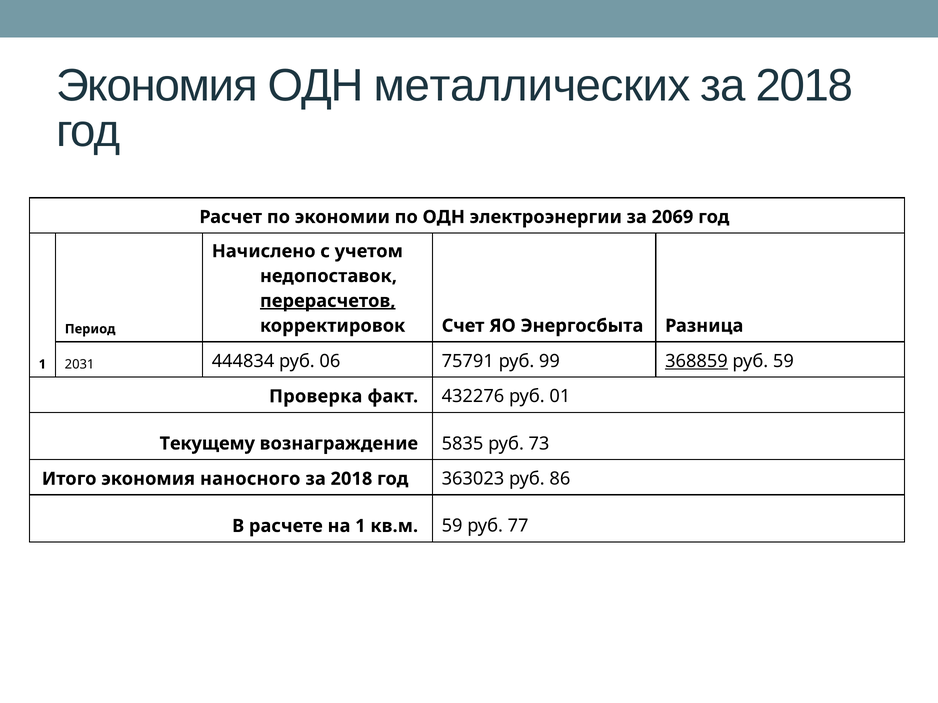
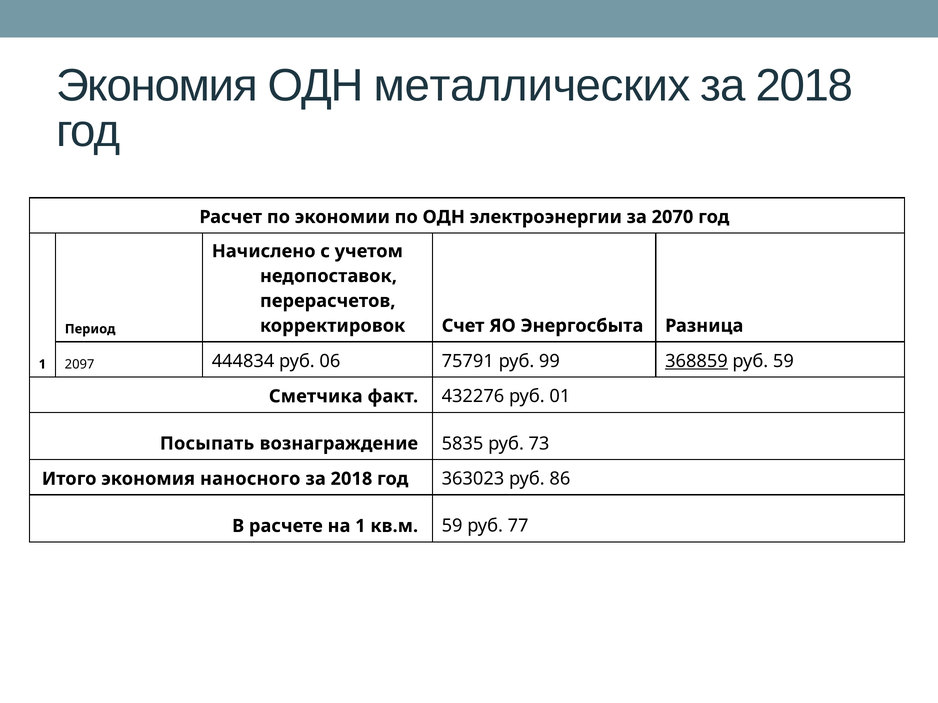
2069: 2069 -> 2070 (672, 217)
перерасчетов underline: present -> none (328, 301)
2031: 2031 -> 2097 (80, 365)
Проверка: Проверка -> Сметчика (316, 397)
Текущему: Текущему -> Посыпать (207, 444)
